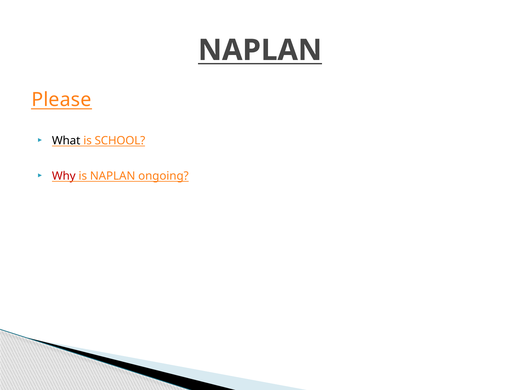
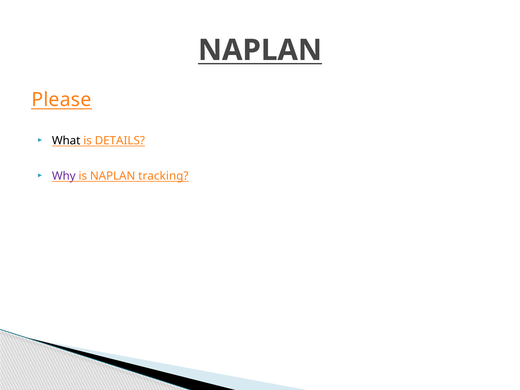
SCHOOL: SCHOOL -> DETAILS (120, 141)
Why colour: red -> purple (64, 176)
ongoing: ongoing -> tracking (163, 176)
